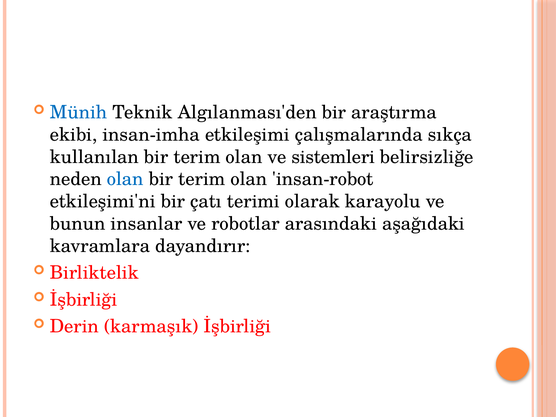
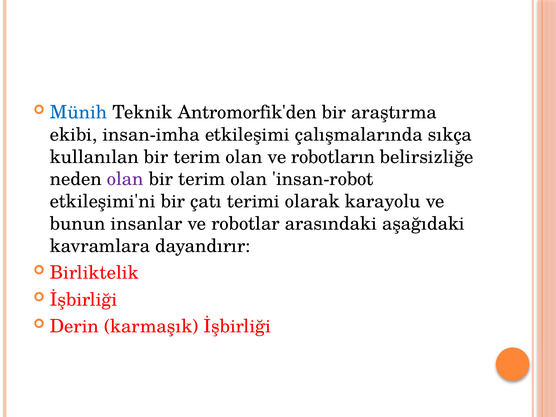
Algılanması'den: Algılanması'den -> Antromorfik'den (247, 112)
sistemleri: sistemleri -> robotların (333, 157)
olan colour: blue -> purple (125, 179)
